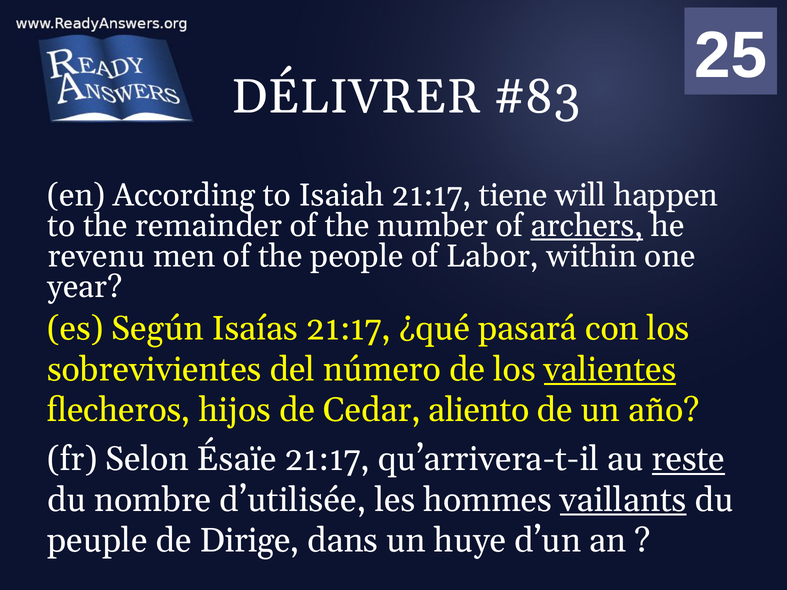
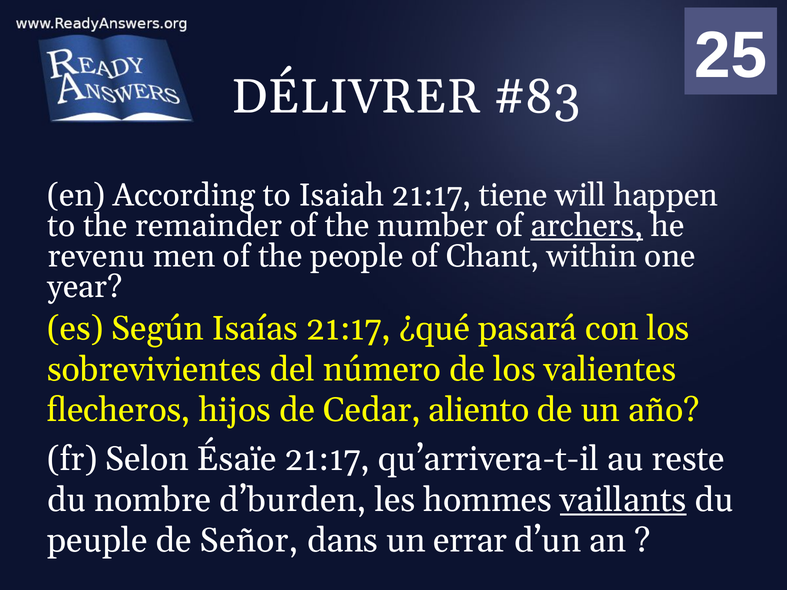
Labor: Labor -> Chant (493, 256)
valientes underline: present -> none (610, 370)
reste underline: present -> none (688, 459)
d’utilisée: d’utilisée -> d’burden (293, 500)
Dirige: Dirige -> Señor (249, 541)
huye: huye -> errar (470, 541)
